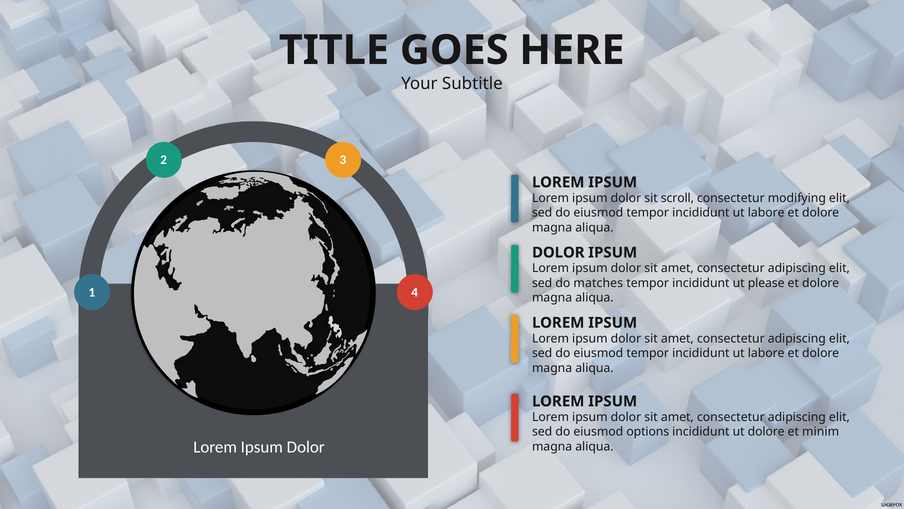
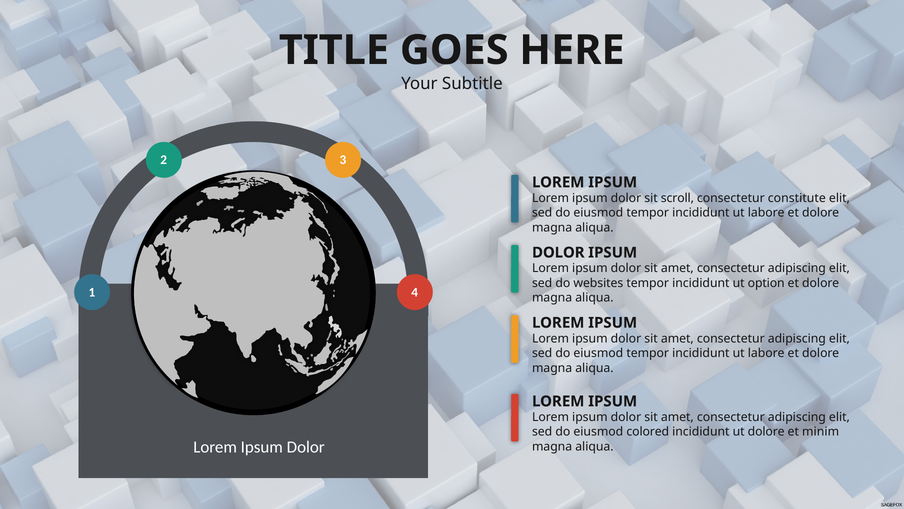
modifying: modifying -> constitute (797, 198)
matches: matches -> websites (598, 283)
please: please -> option (766, 283)
options: options -> colored (648, 431)
